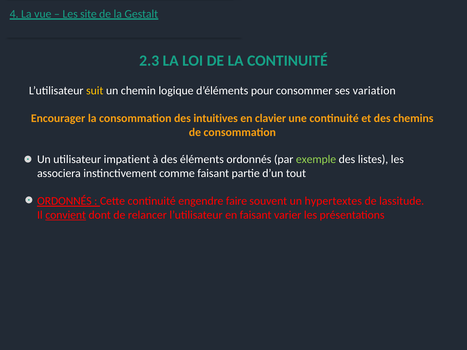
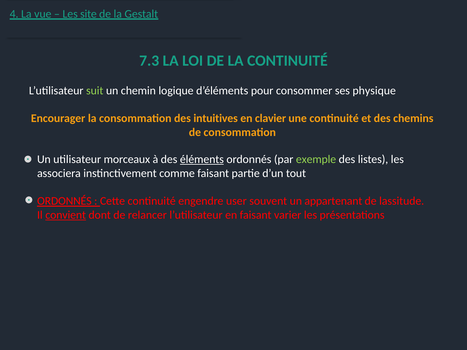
2.3: 2.3 -> 7.3 (149, 61)
suit colour: yellow -> light green (95, 91)
variation: variation -> physique (374, 91)
impatient: impatient -> morceaux (127, 159)
éléments underline: none -> present (202, 159)
faire: faire -> user (236, 201)
hypertextes: hypertextes -> appartenant (333, 201)
